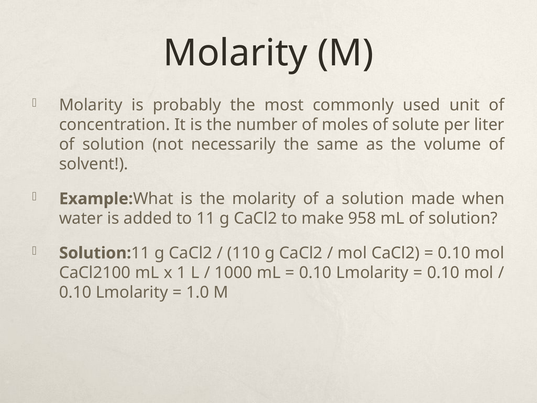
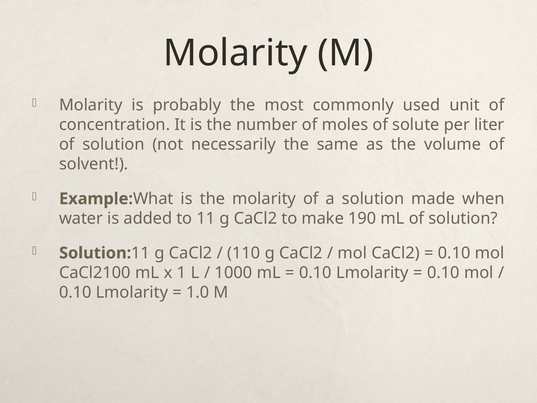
958: 958 -> 190 (362, 218)
